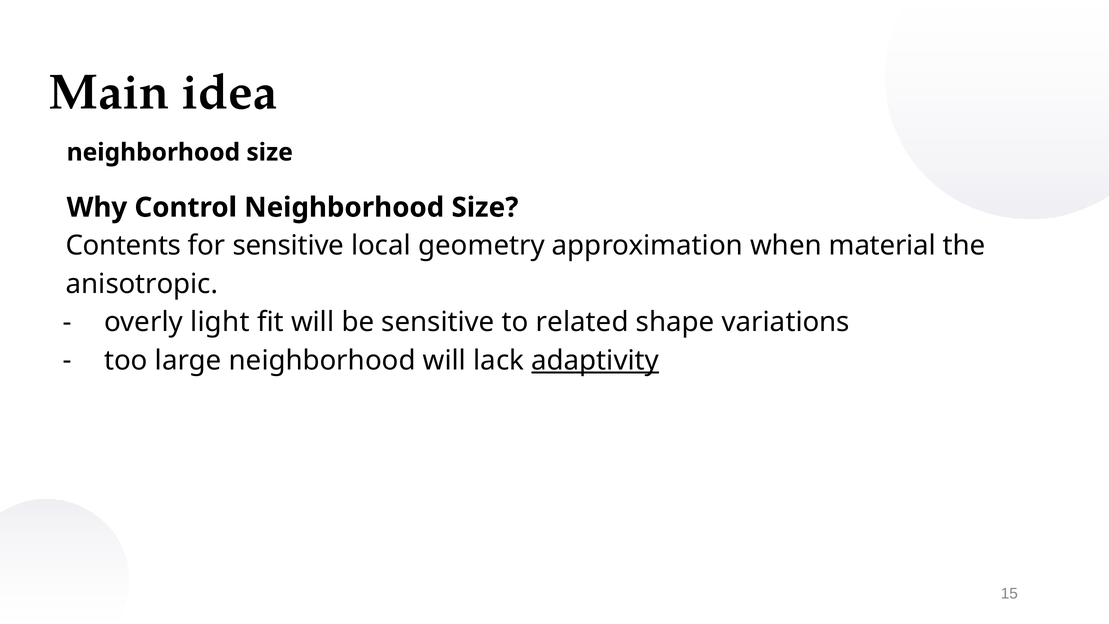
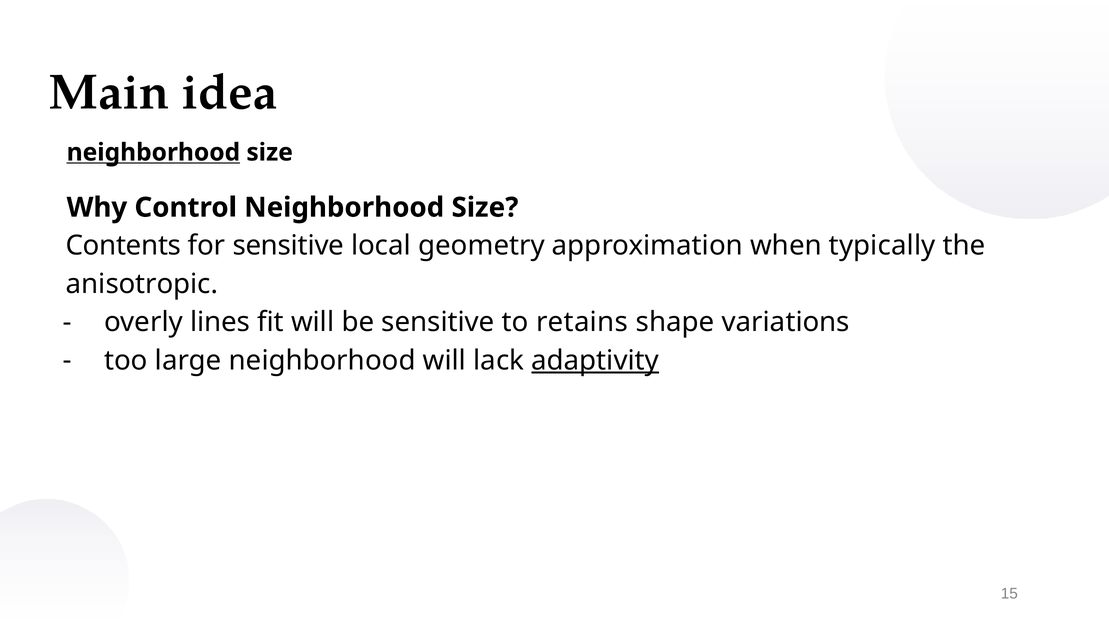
neighborhood underline: none -> present (153, 152)
material: material -> typically (882, 246)
light: light -> lines (220, 322)
related: related -> retains (582, 322)
